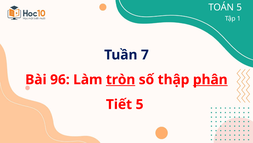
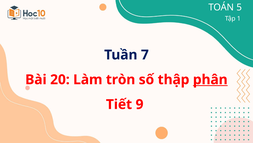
96: 96 -> 20 (60, 79)
tròn underline: present -> none (121, 79)
Tiết 5: 5 -> 9 (140, 104)
